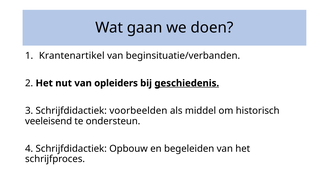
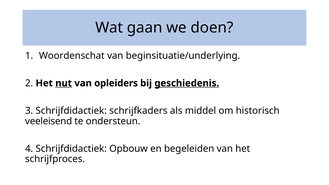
Krantenartikel: Krantenartikel -> Woordenschat (72, 56)
beginsituatie/verbanden: beginsituatie/verbanden -> beginsituatie/underlying (183, 56)
nut underline: none -> present (64, 83)
voorbeelden: voorbeelden -> schrijfkaders (138, 111)
